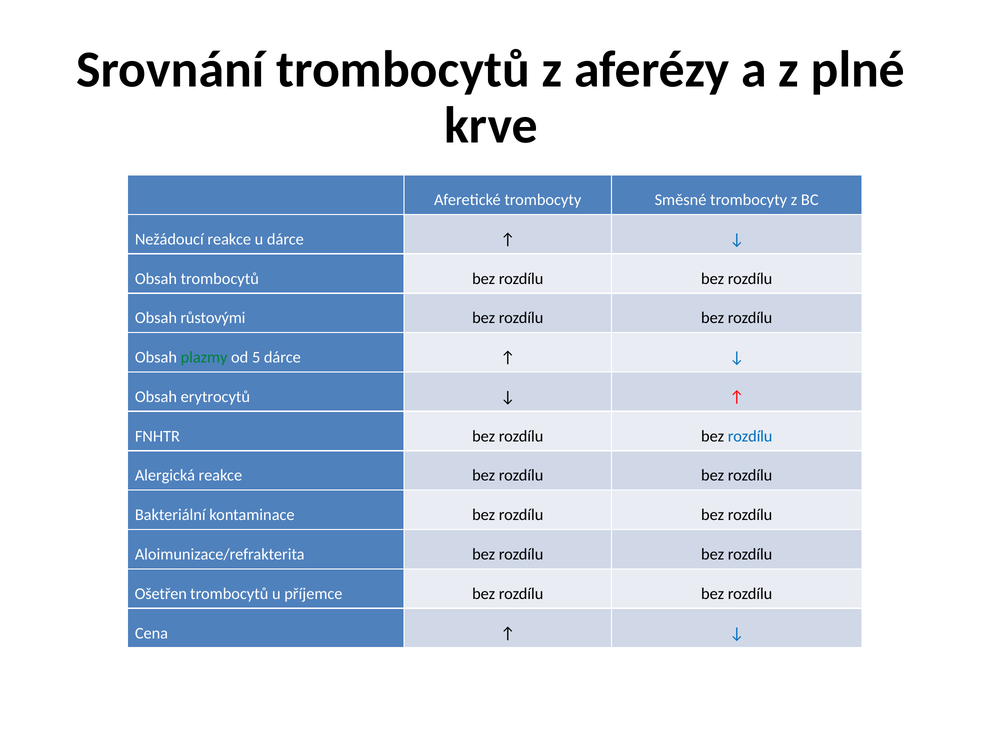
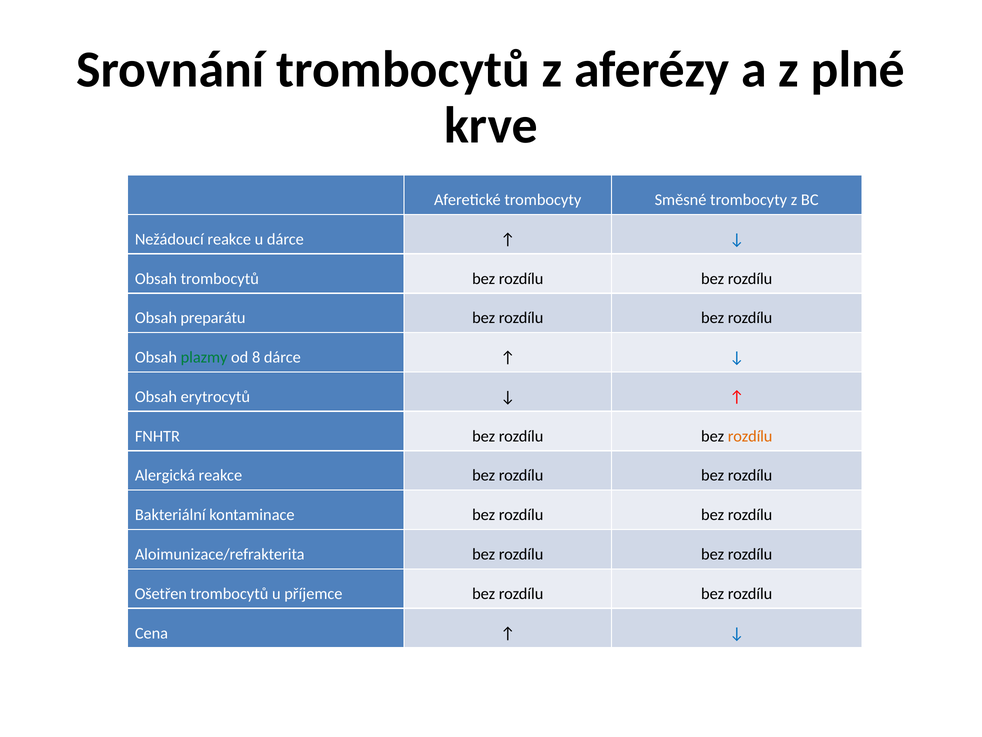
růstovými: růstovými -> preparátu (213, 318)
5: 5 -> 8 (256, 357)
rozdílu colour: blue -> orange (750, 436)
